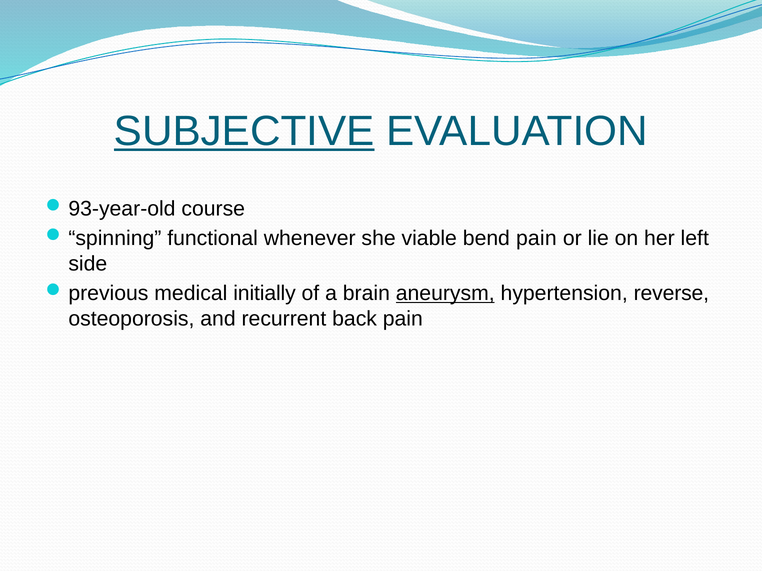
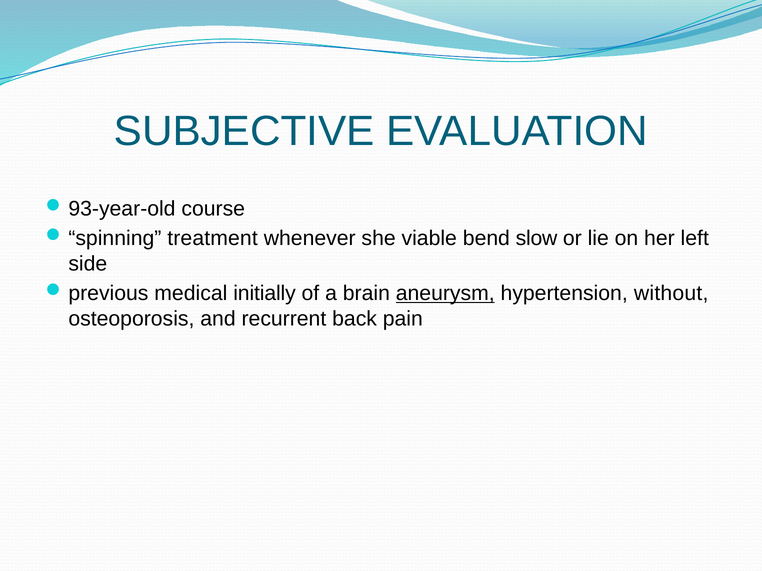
SUBJECTIVE underline: present -> none (244, 131)
functional: functional -> treatment (213, 239)
bend pain: pain -> slow (537, 239)
reverse: reverse -> without (671, 294)
